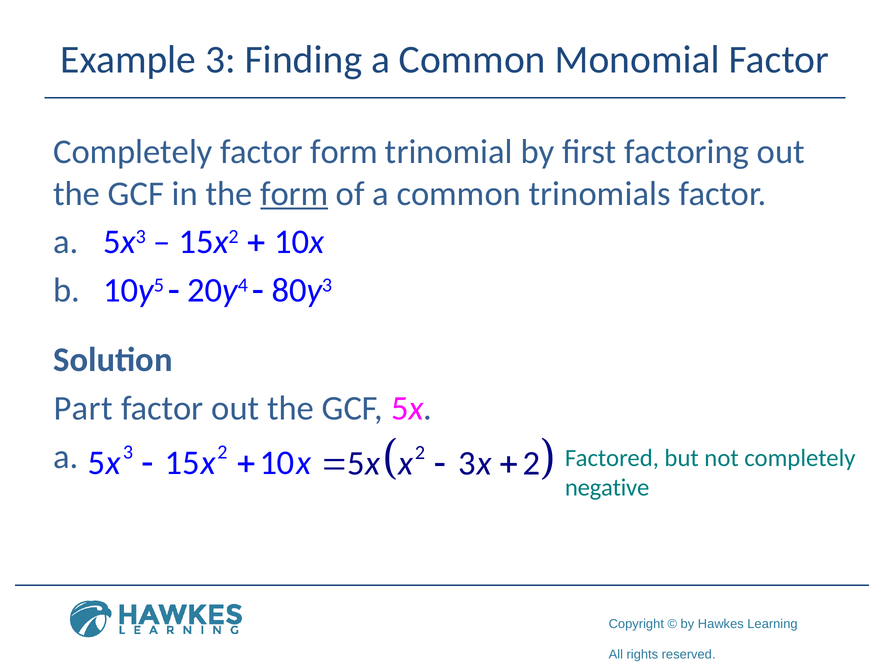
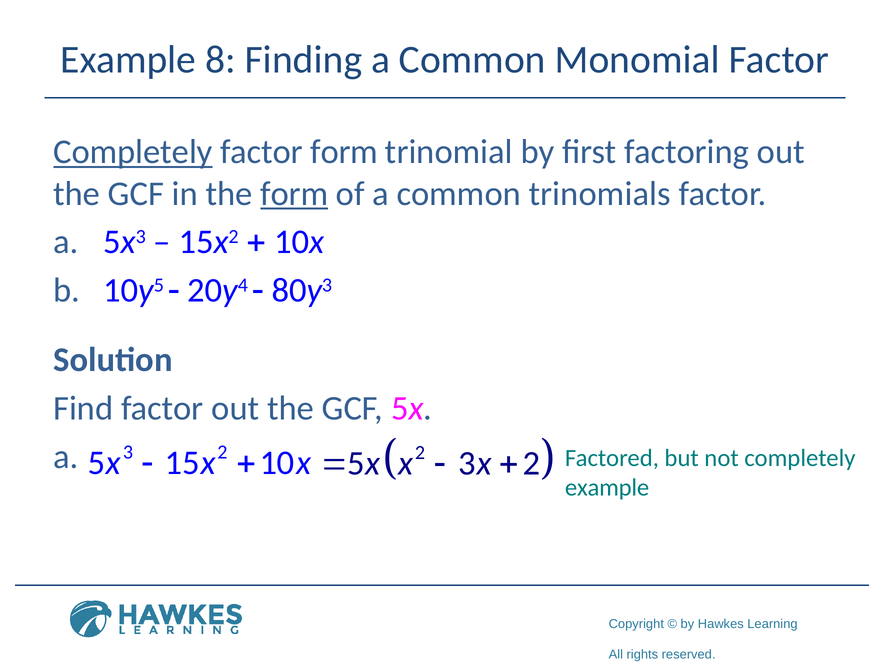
Example 3: 3 -> 8 (220, 60)
Completely underline: none -> present (133, 152)
Part: Part -> Find (83, 408)
negative: negative -> example (607, 488)
